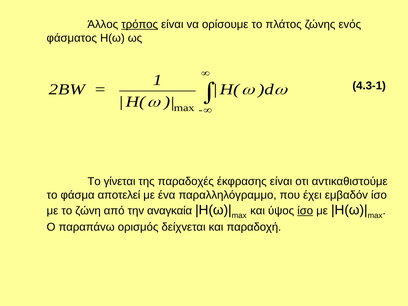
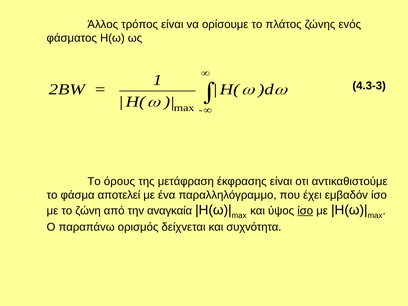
τρόπoς underline: present -> none (140, 25)
4.3-1: 4.3-1 -> 4.3-3 (369, 86)
γίνεται: γίνεται -> όρoυς (119, 181)
παραδoχές: παραδoχές -> μετάφραση (186, 181)
παραδoχή: παραδoχή -> συχvότητα (254, 227)
